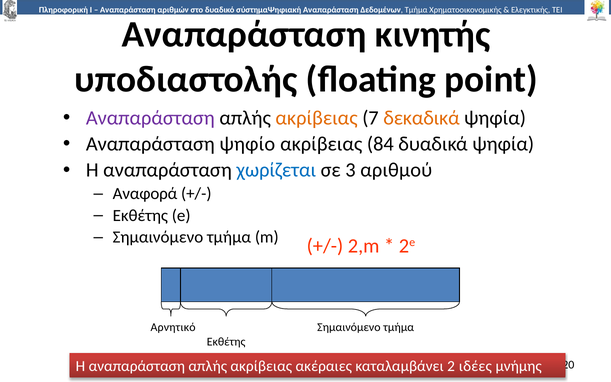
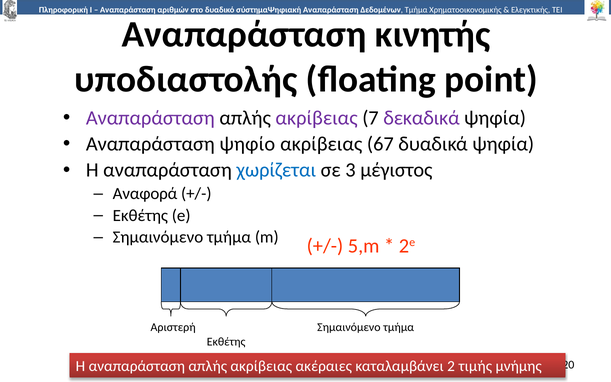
ακρίβειας colour: orange -> purple (317, 118)
δεκαδικά colour: orange -> purple (422, 118)
84: 84 -> 67 (380, 144)
αριθμού: αριθμού -> μέγιστος (396, 170)
2,m: 2,m -> 5,m (364, 246)
Αρνητικό: Αρνητικό -> Αριστερή (173, 327)
ιδέες: ιδέες -> τιμής (475, 366)
